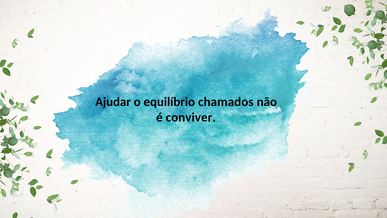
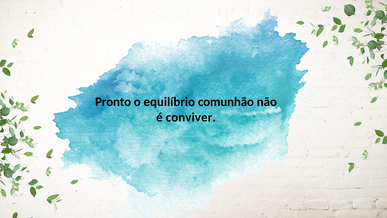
Ajudar: Ajudar -> Pronto (113, 102)
chamados: chamados -> comunhão (226, 102)
